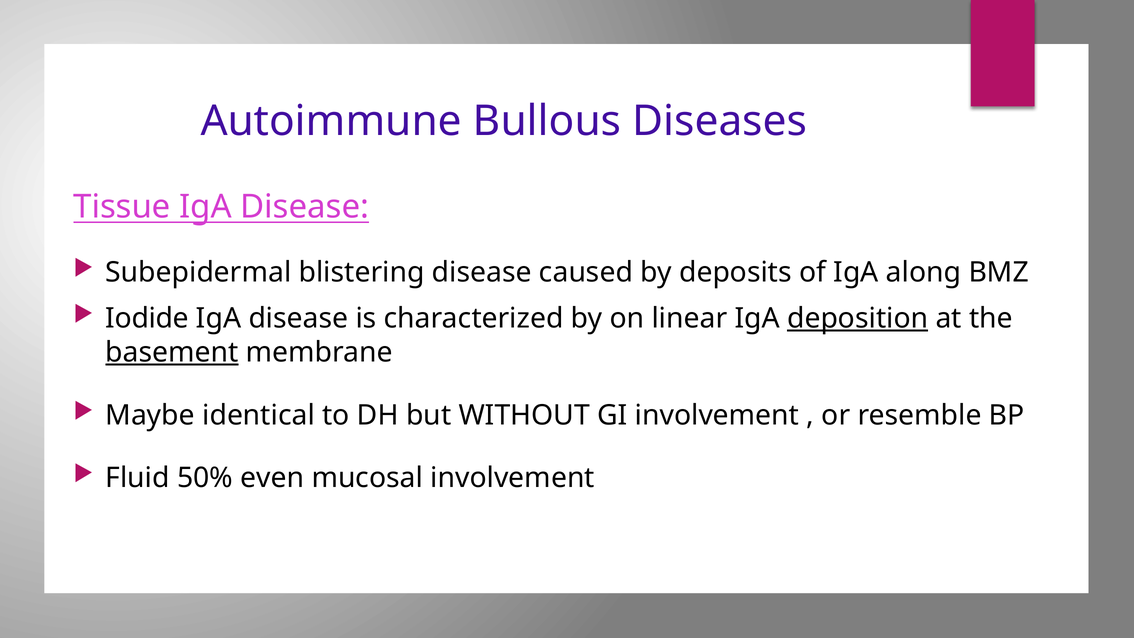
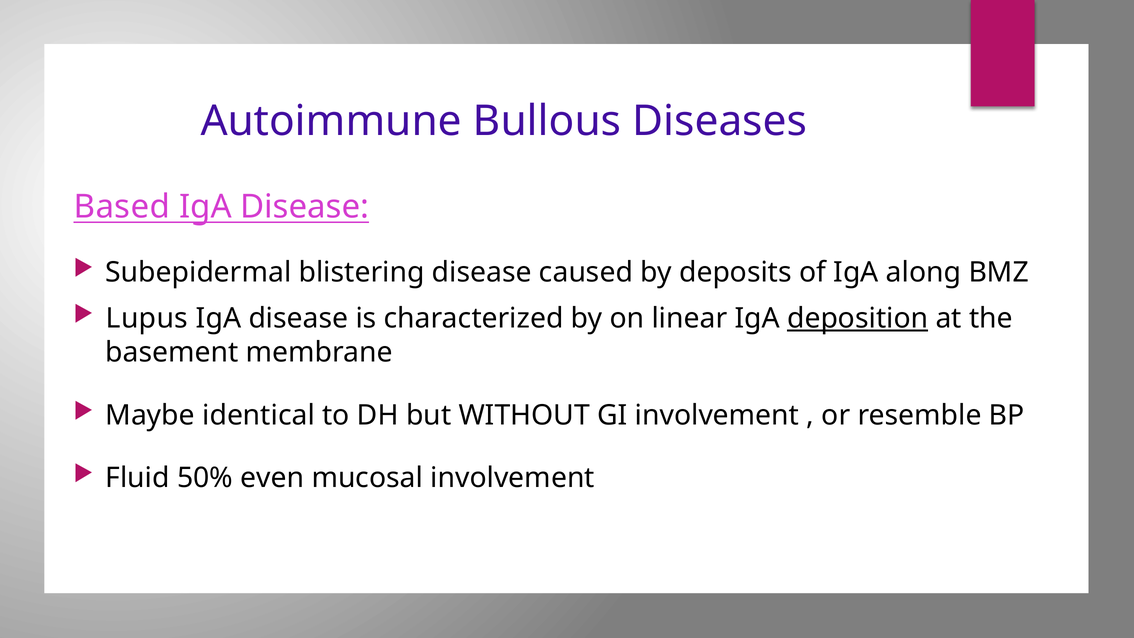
Tissue: Tissue -> Based (122, 207)
Iodide: Iodide -> Lupus (147, 318)
basement underline: present -> none (172, 352)
